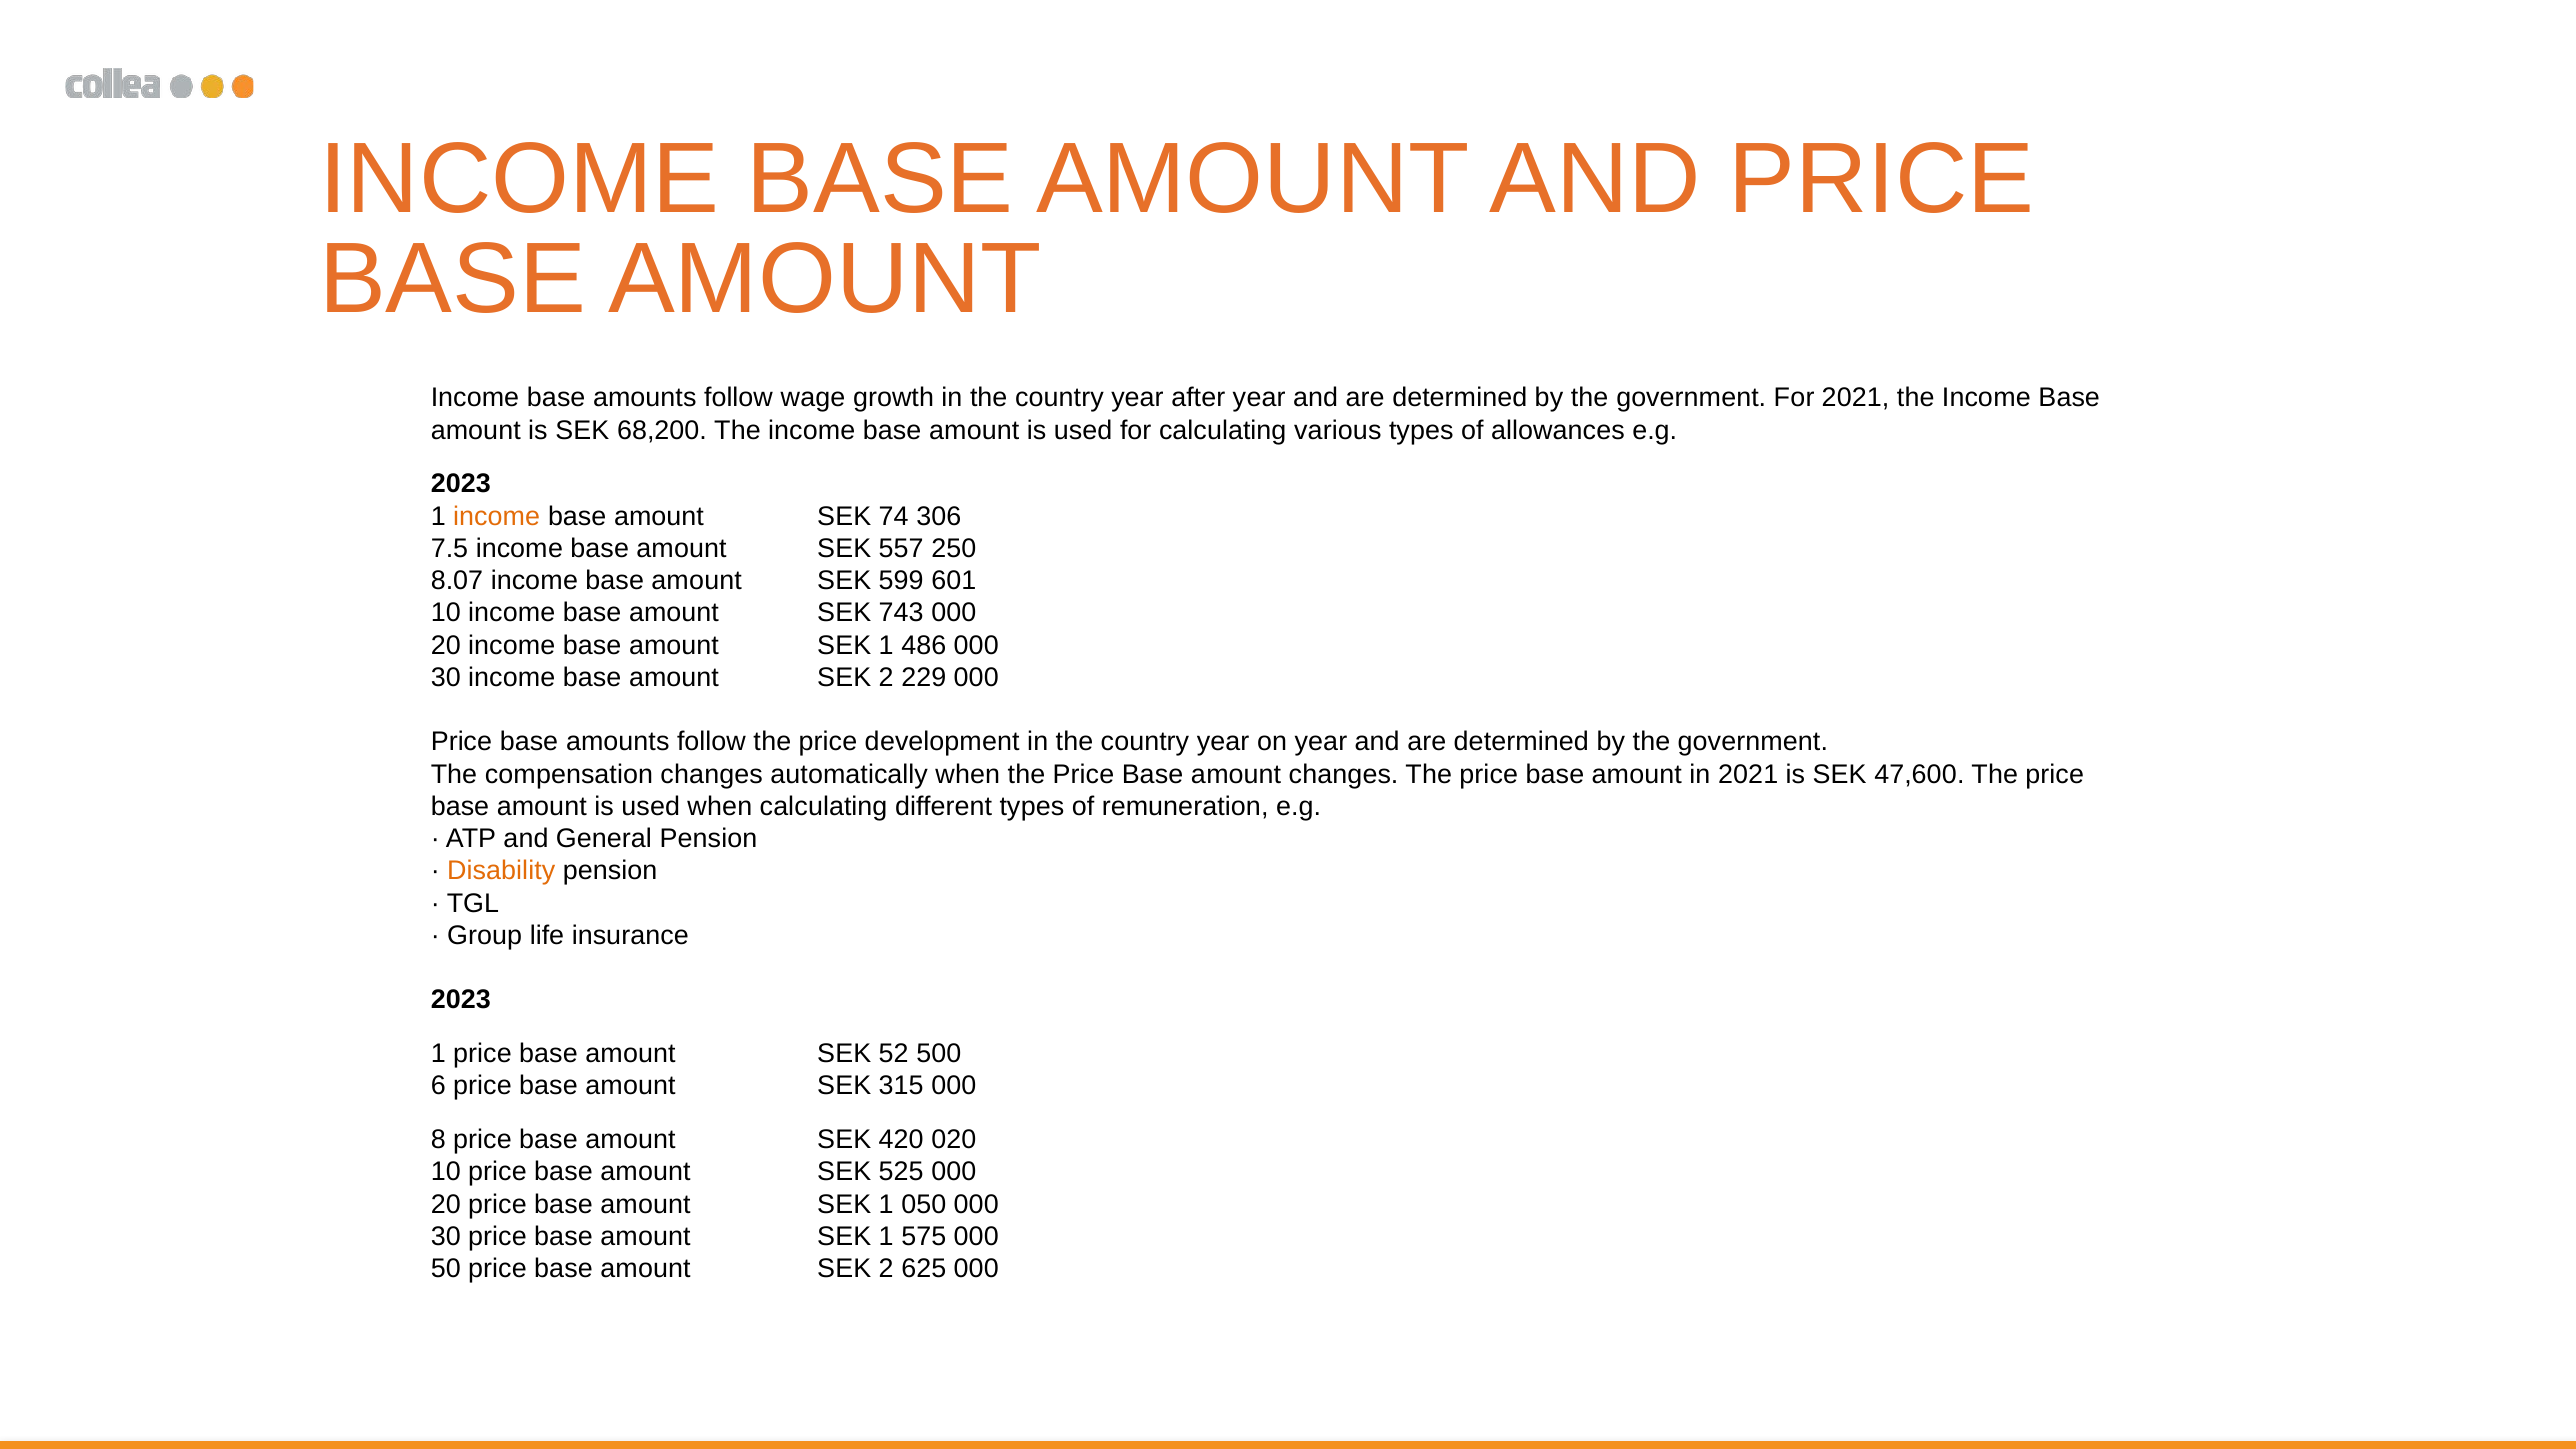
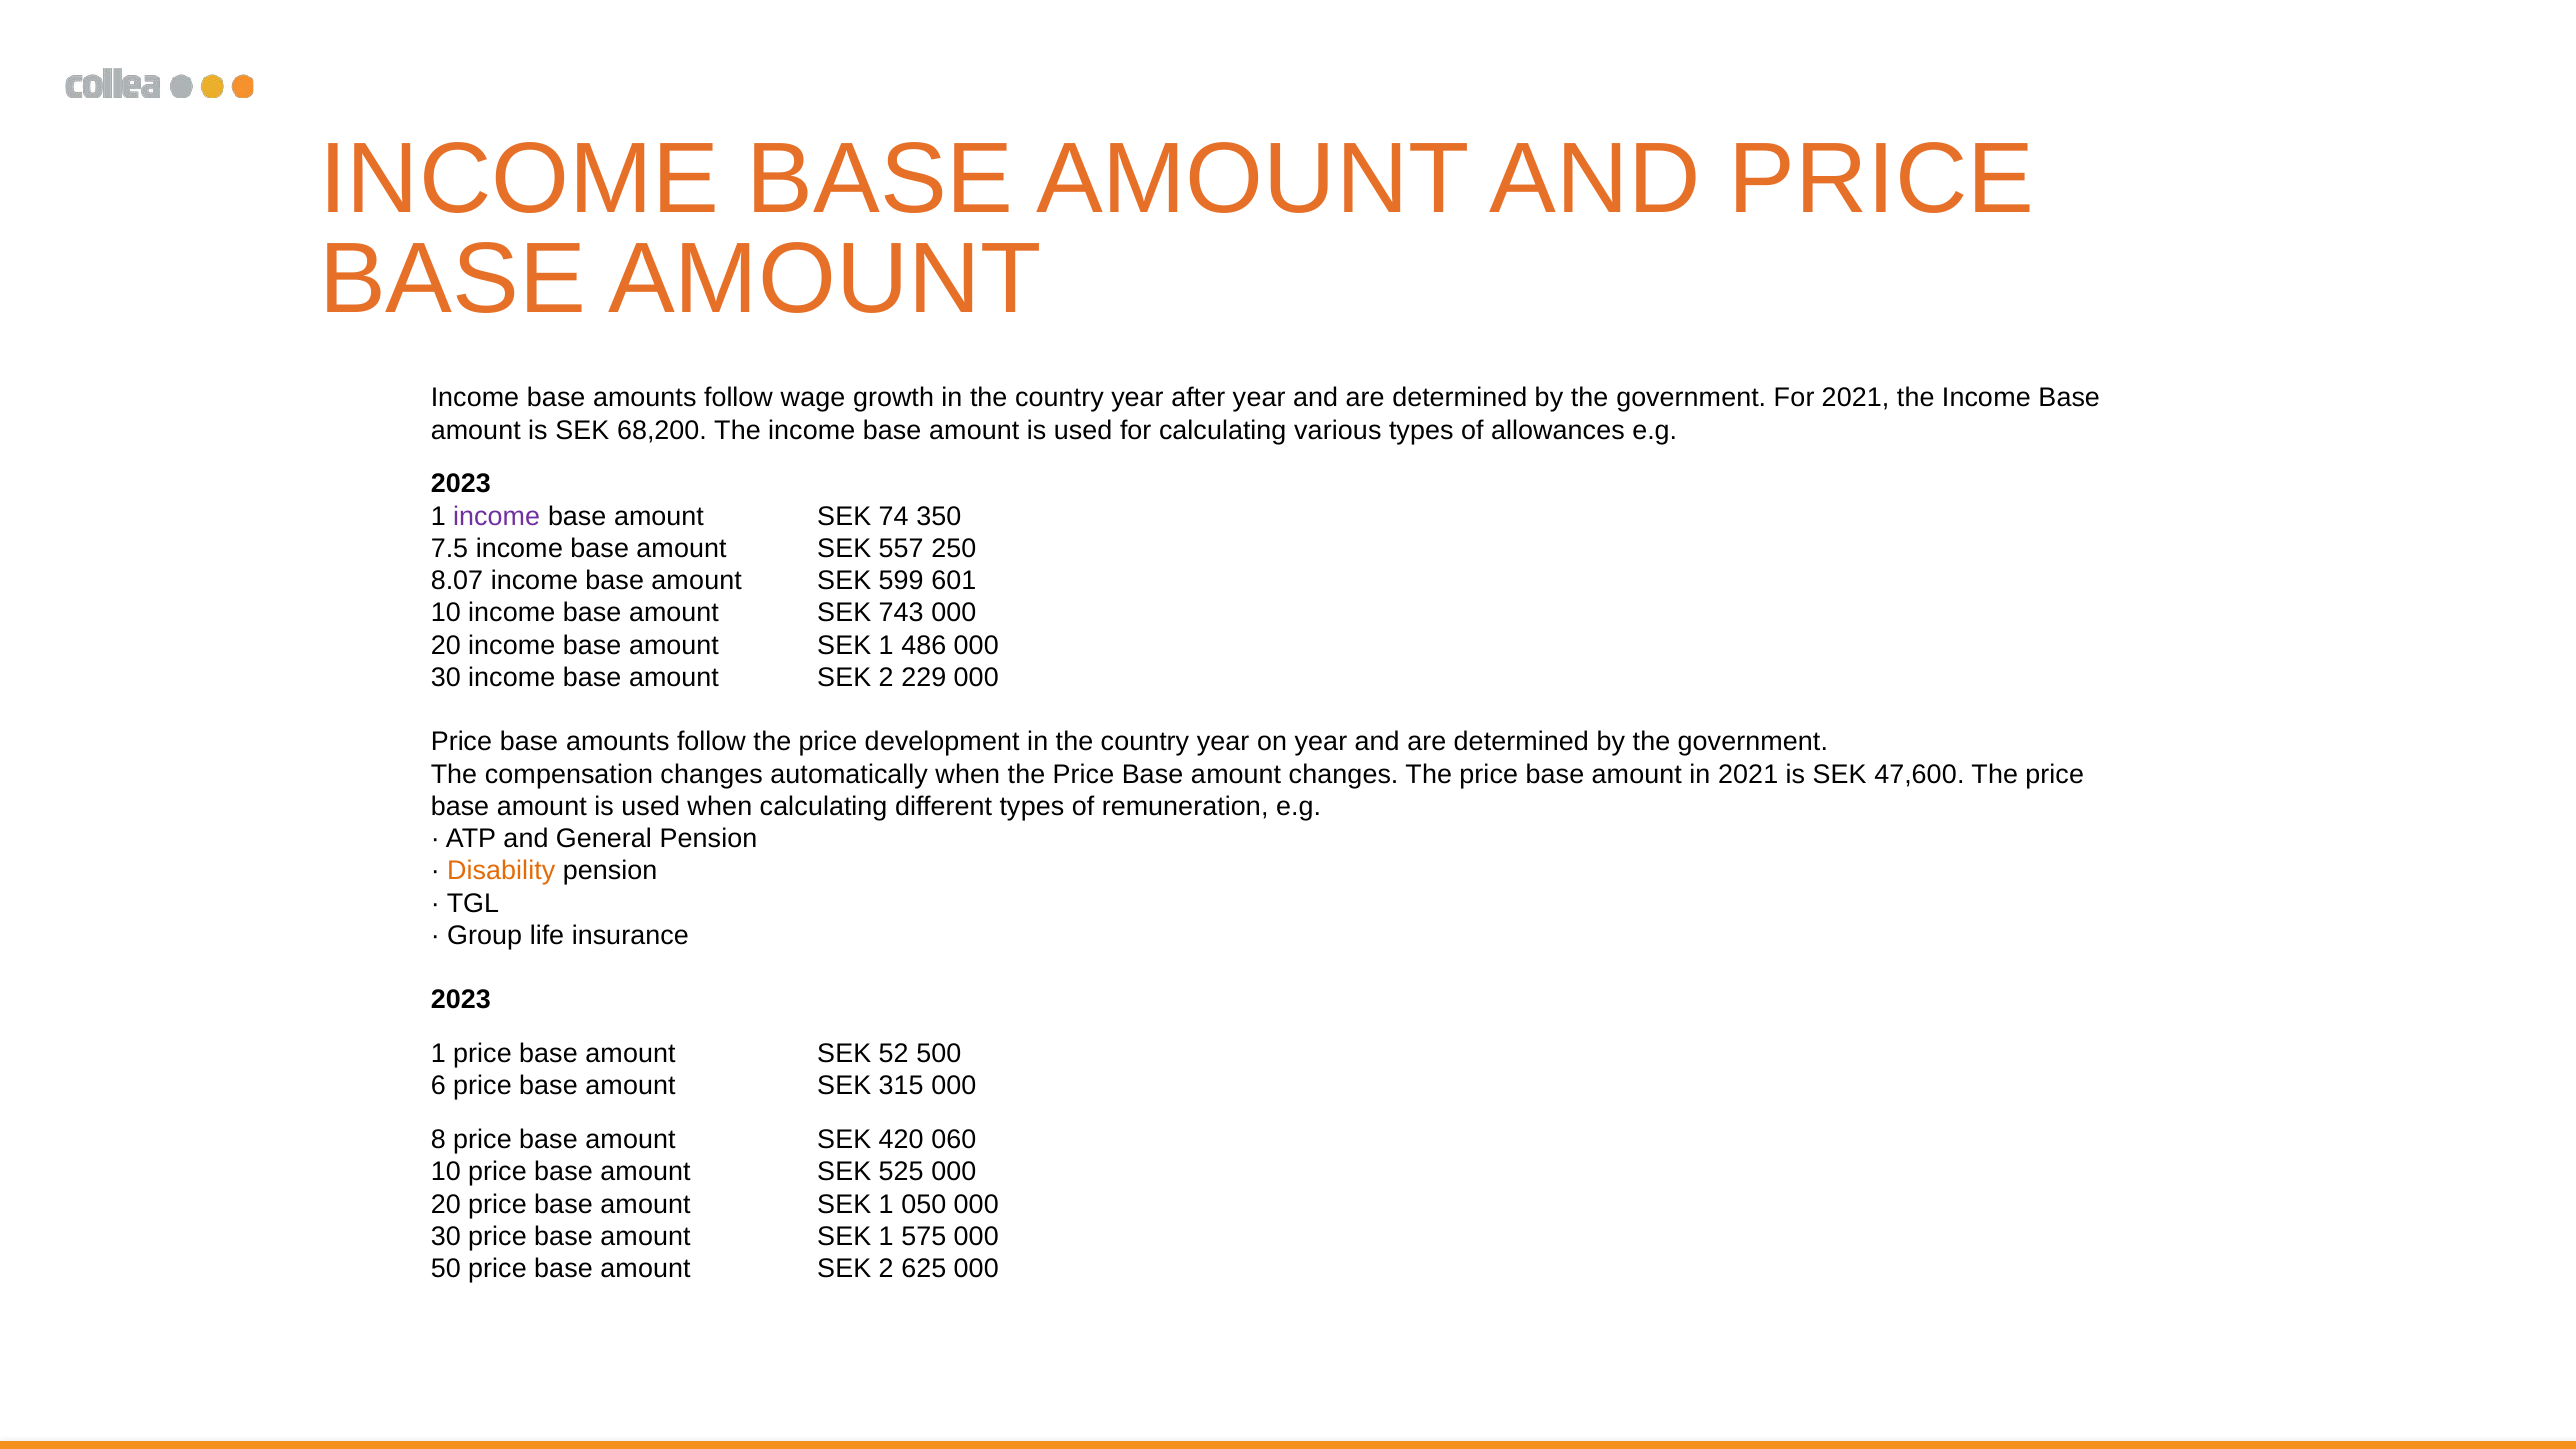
income colour: orange -> purple (497, 516)
306: 306 -> 350 (939, 516)
020: 020 -> 060 (954, 1140)
